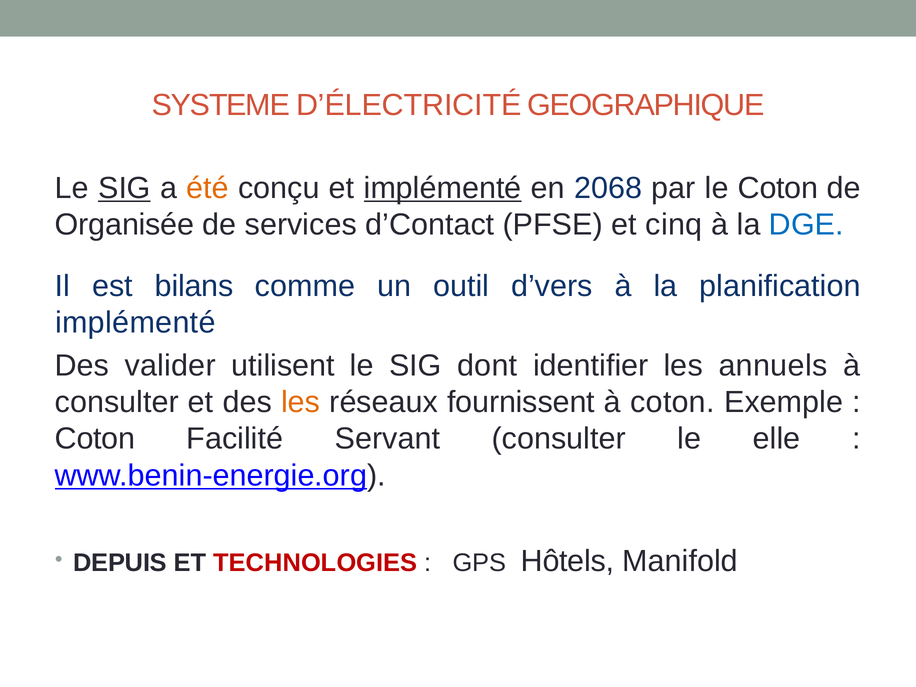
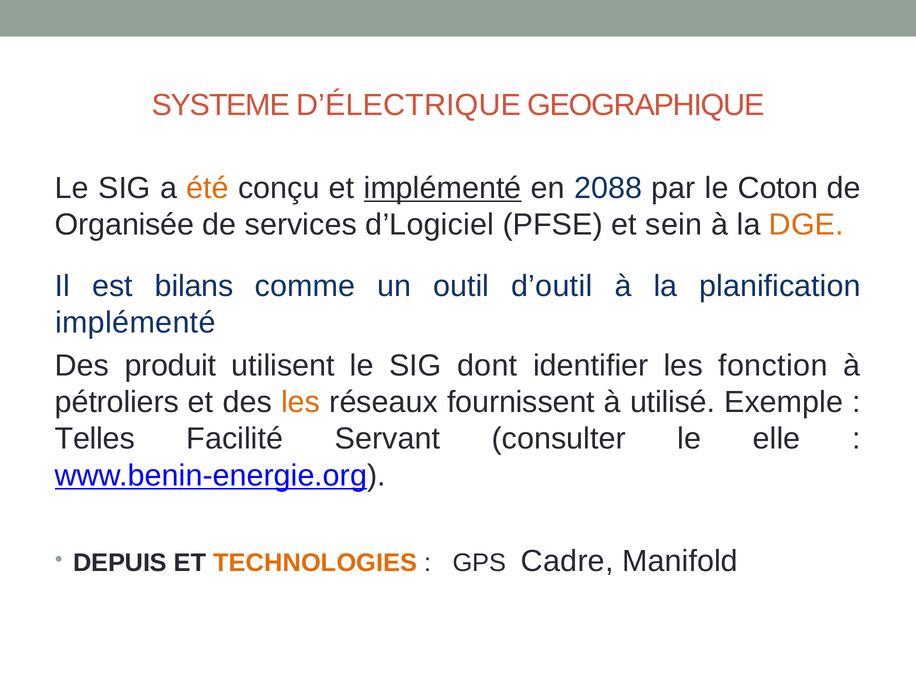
D’ÉLECTRICITÉ: D’ÉLECTRICITÉ -> D’ÉLECTRIQUE (409, 105)
SIG underline: present -> none (124, 188)
2068: 2068 -> 2088 (608, 188)
d’Contact: d’Contact -> d’Logiciel (430, 225)
cinq: cinq -> sein (674, 225)
DGE colour: blue -> orange (806, 225)
d’vers: d’vers -> d’outil (552, 286)
valider: valider -> produit (170, 366)
annuels: annuels -> fonction (773, 366)
consulter: consulter -> pétroliers (117, 402)
à coton: coton -> utilisé (673, 402)
Coton: Coton -> Telles (95, 439)
TECHNOLOGIES colour: red -> orange (315, 563)
Hôtels: Hôtels -> Cadre (567, 561)
